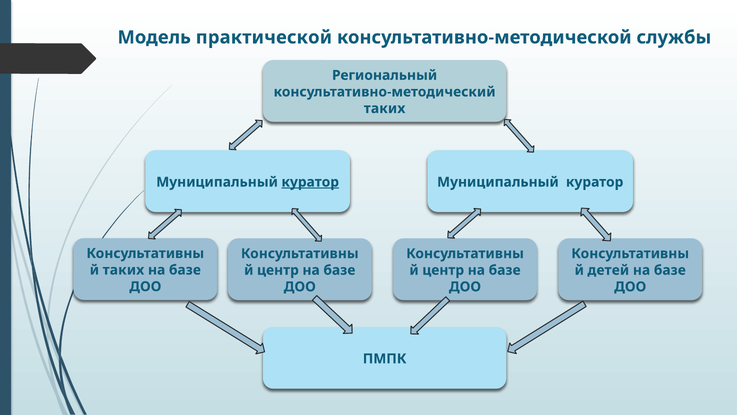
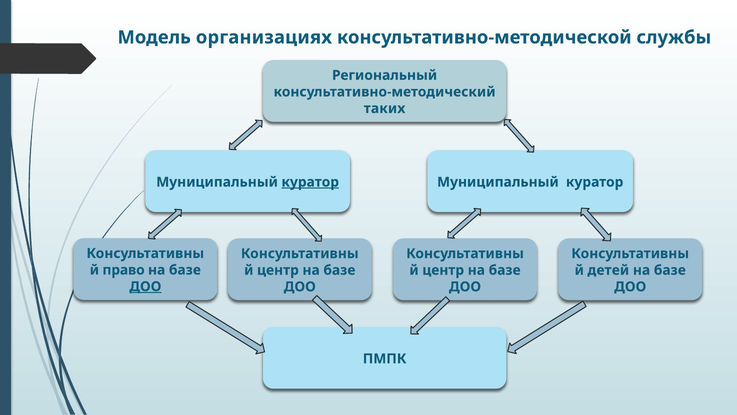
практической: практической -> организациях (264, 37)
таких: таких -> право (124, 270)
ДОО underline: none -> present (145, 286)
